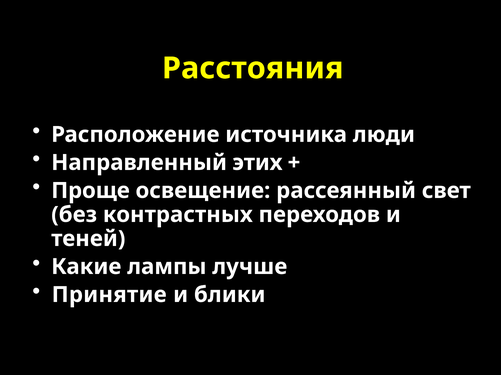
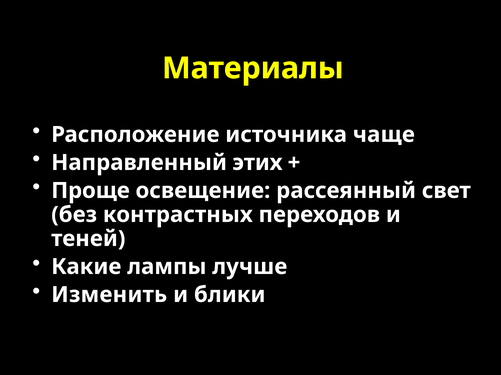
Расстояния: Расстояния -> Материалы (253, 68)
люди: люди -> чаще (384, 135)
Принятие: Принятие -> Изменить (109, 295)
